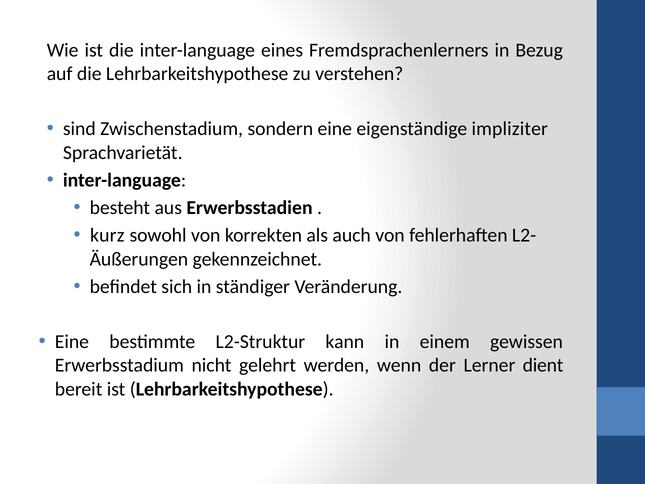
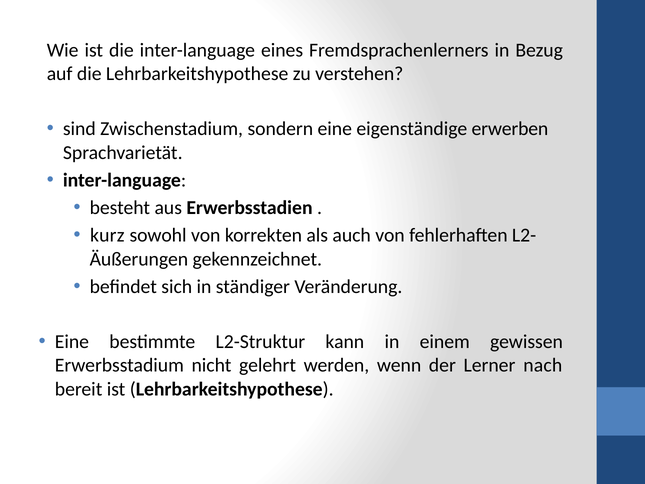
impliziter: impliziter -> erwerben (510, 129)
dient: dient -> nach (543, 365)
